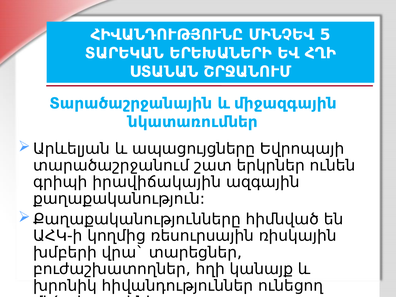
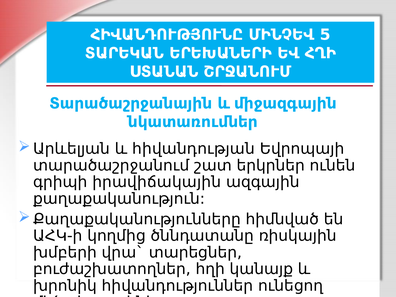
ապացույցները: ապացույցները -> հիվանդության (194, 149)
ռեսուրսային: ռեսուրսային -> ծննդատանը (202, 236)
